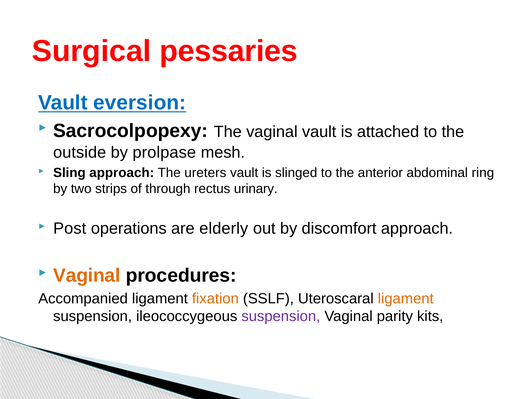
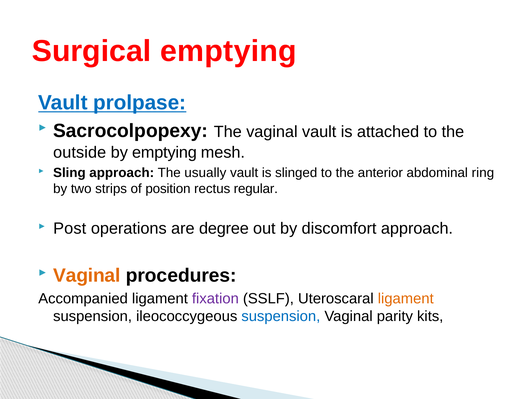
Surgical pessaries: pessaries -> emptying (228, 51)
eversion: eversion -> prolpase (140, 103)
by prolpase: prolpase -> emptying (164, 152)
ureters: ureters -> usually (205, 173)
through: through -> position (168, 189)
urinary: urinary -> regular (256, 189)
elderly: elderly -> degree (224, 229)
fixation colour: orange -> purple (215, 299)
suspension colour: purple -> blue (281, 316)
